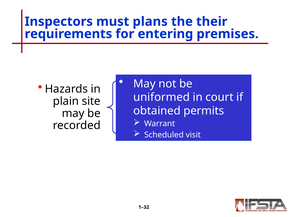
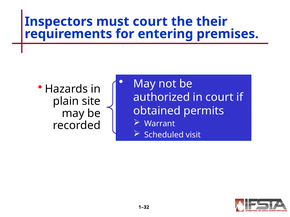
must plans: plans -> court (150, 22)
uniformed: uniformed -> authorized (162, 97)
